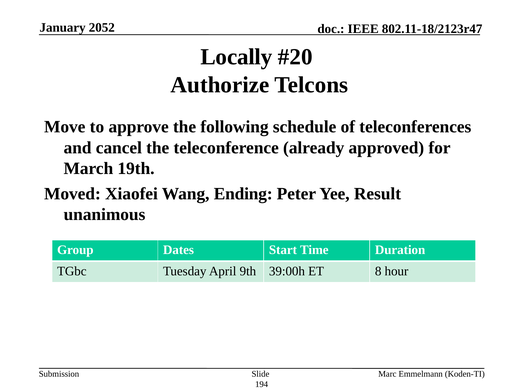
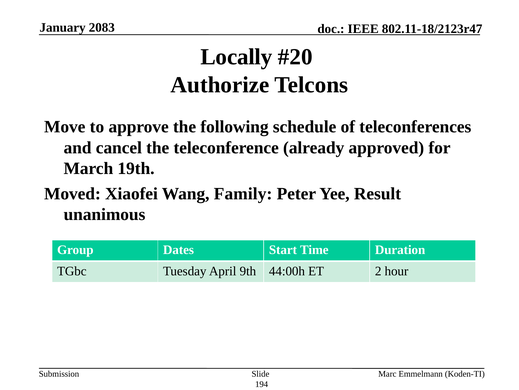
2052: 2052 -> 2083 (102, 28)
Ending: Ending -> Family (243, 193)
39:00h: 39:00h -> 44:00h (287, 271)
8: 8 -> 2 (378, 271)
